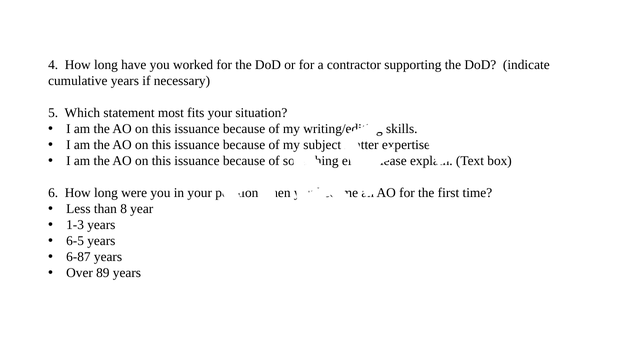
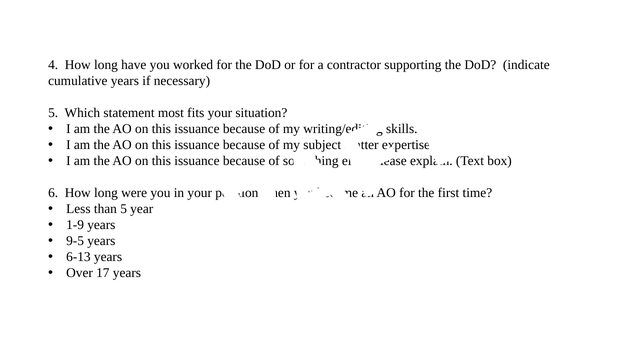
than 8: 8 -> 5 (124, 209)
1-3: 1-3 -> 1-9 (75, 225)
6-5: 6-5 -> 9-5 (75, 241)
6-87: 6-87 -> 6-13 (78, 257)
89: 89 -> 17 (103, 273)
